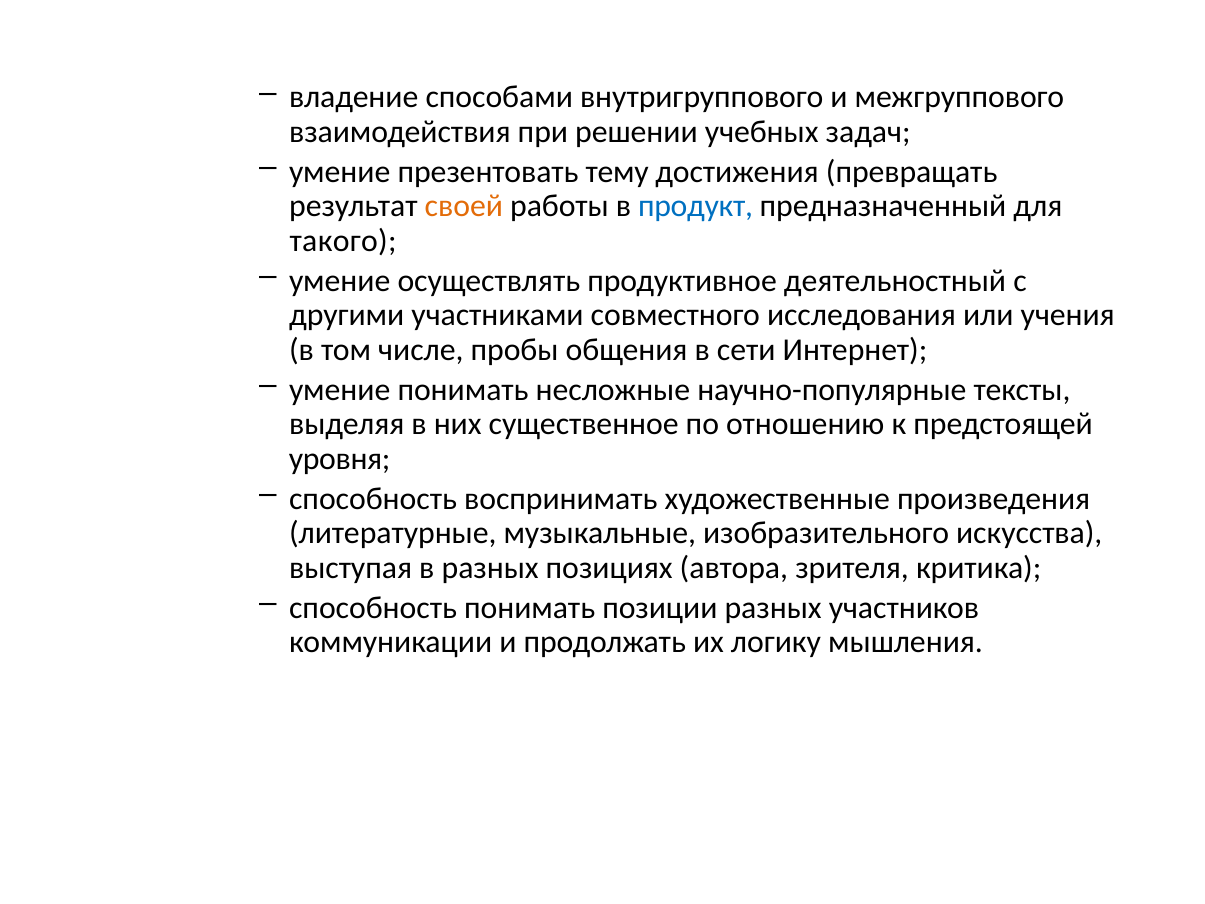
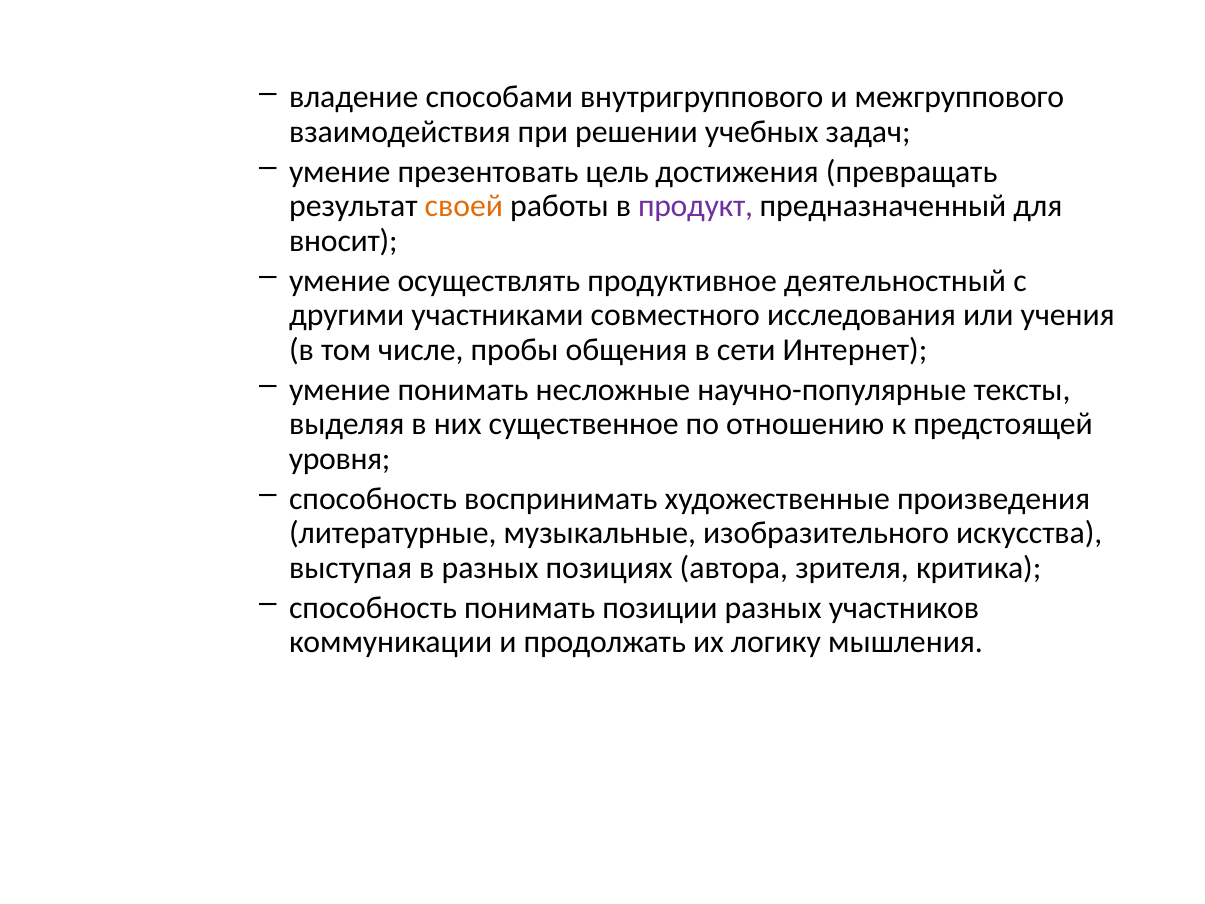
тему: тему -> цель (617, 172)
продукт colour: blue -> purple (696, 206)
такого: такого -> вносит (343, 241)
